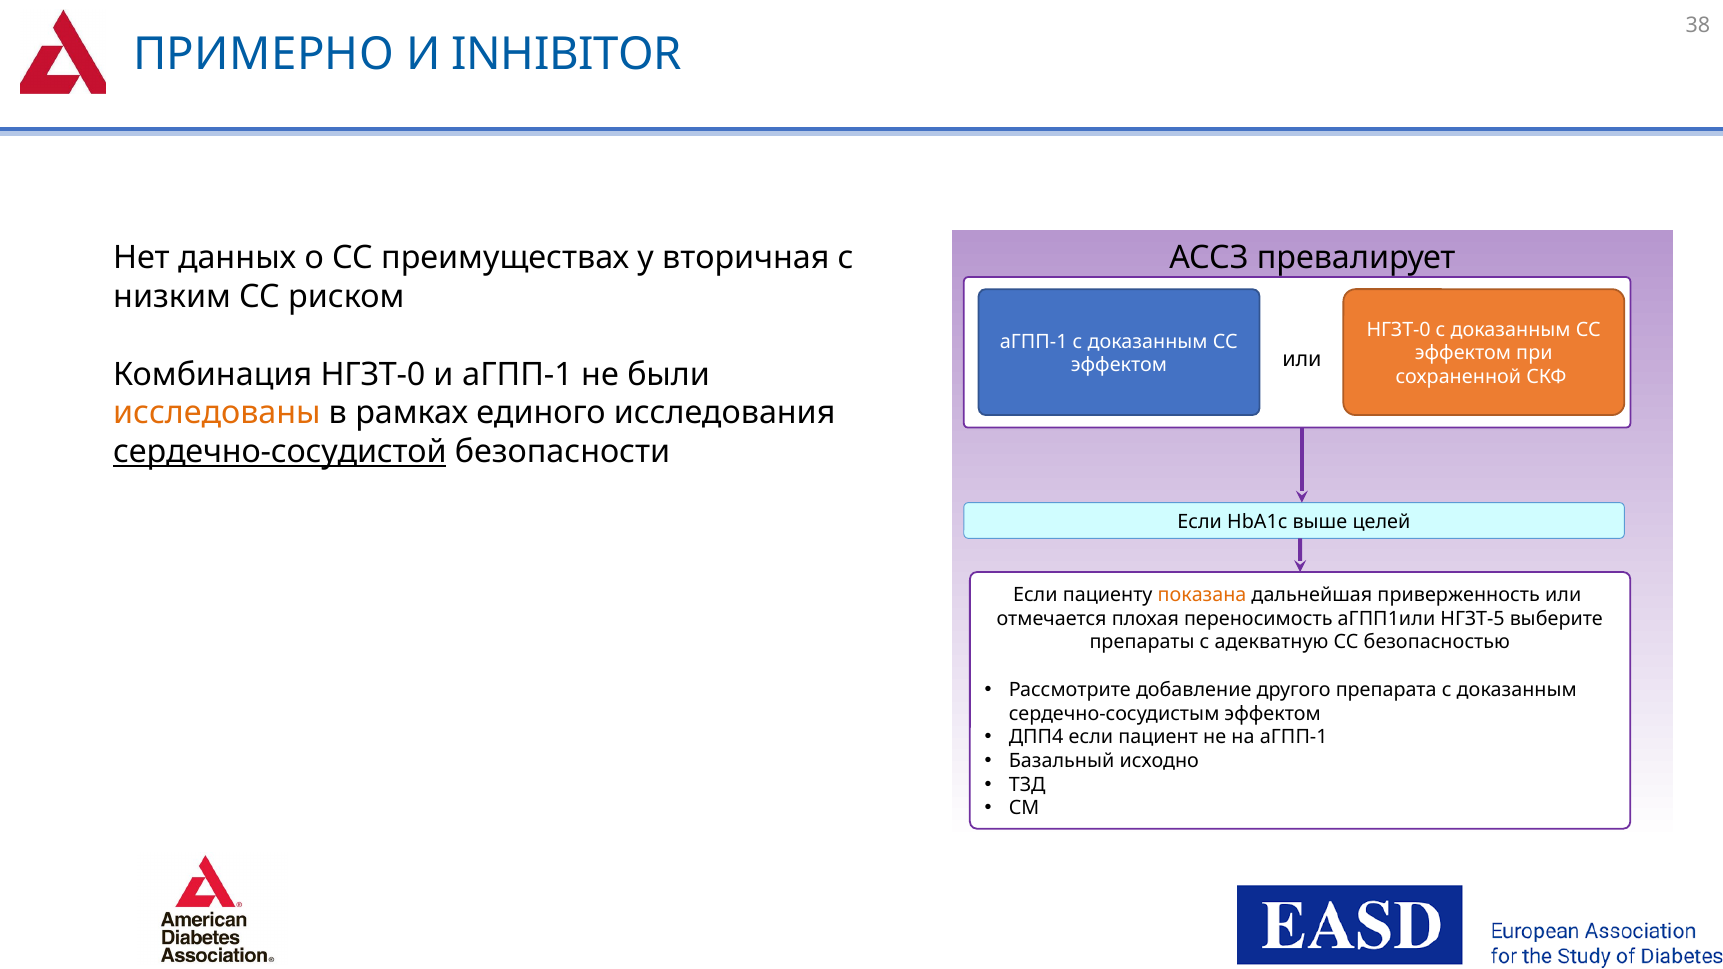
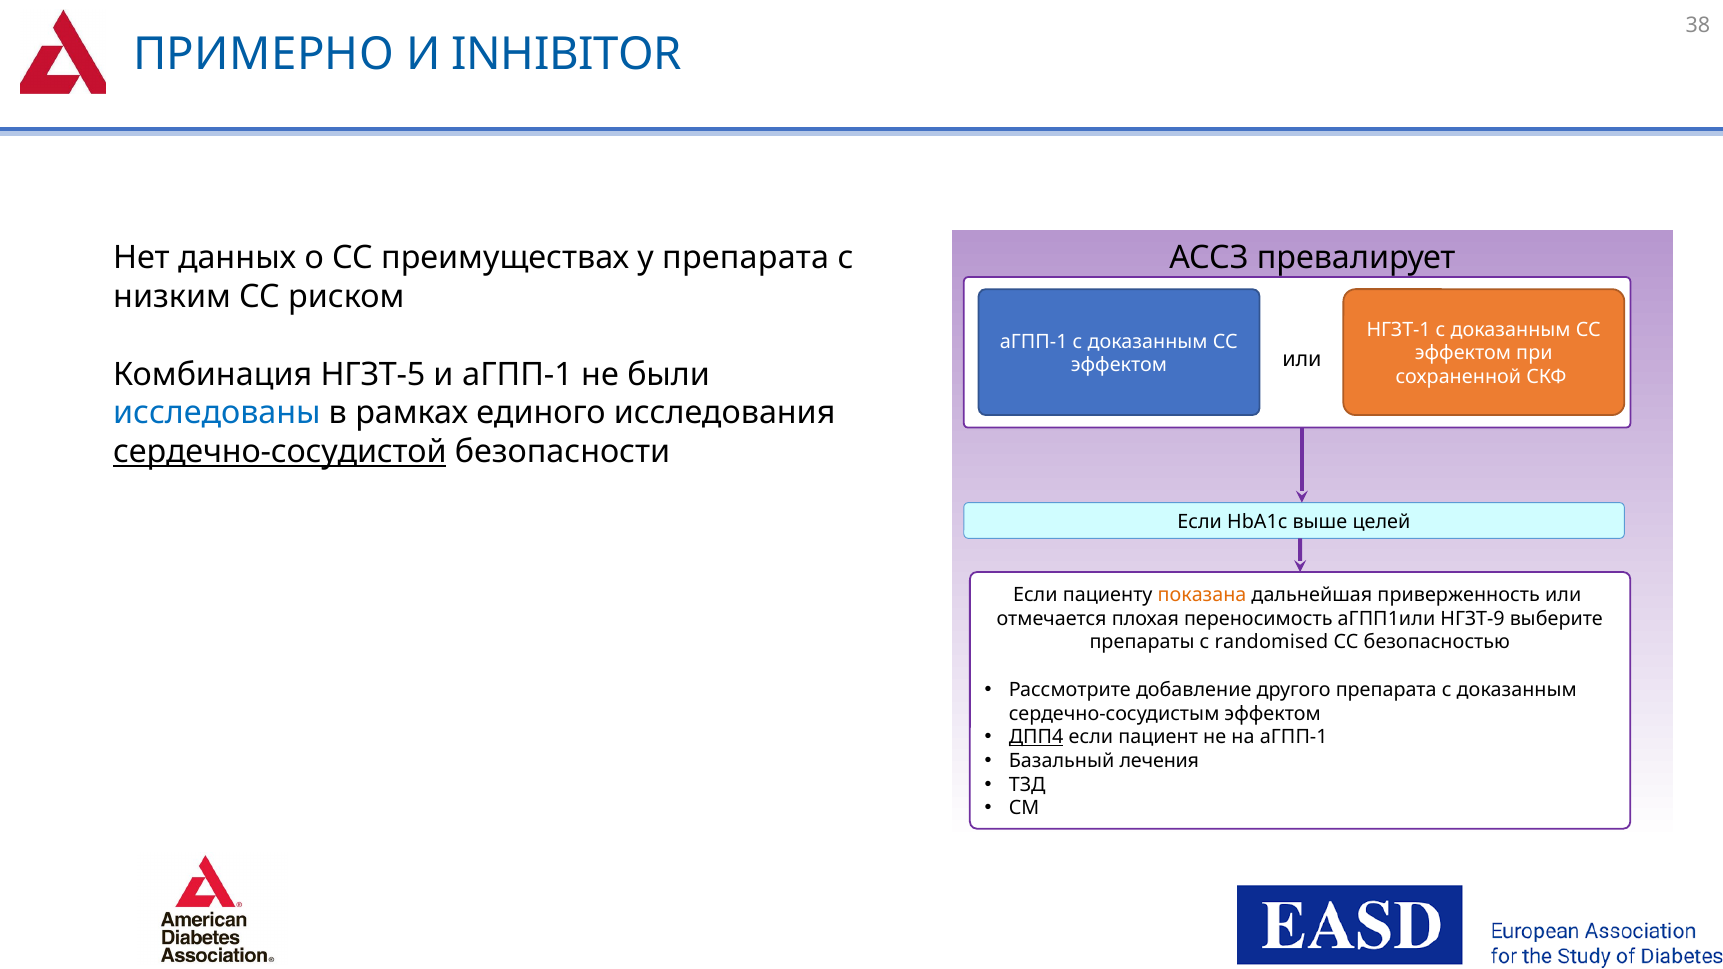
у вторичная: вторичная -> препарата (746, 258)
НГЗТ-0: НГЗТ-0 -> НГЗТ-1 (1399, 330)
Комбинация НГЗТ-0: НГЗТ-0 -> НГЗТ-5 (373, 375)
исследованы colour: orange -> blue (217, 413)
НГЗТ-5: НГЗТ-5 -> НГЗТ-9 (1473, 619)
адекватную: адекватную -> randomised (1271, 643)
ДПП4 underline: none -> present (1036, 737)
исходно: исходно -> лечения (1159, 761)
